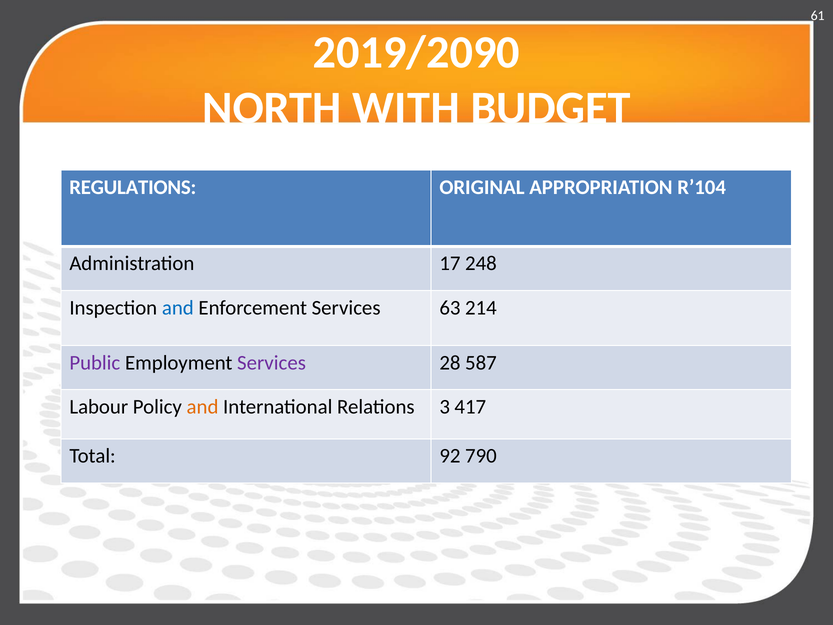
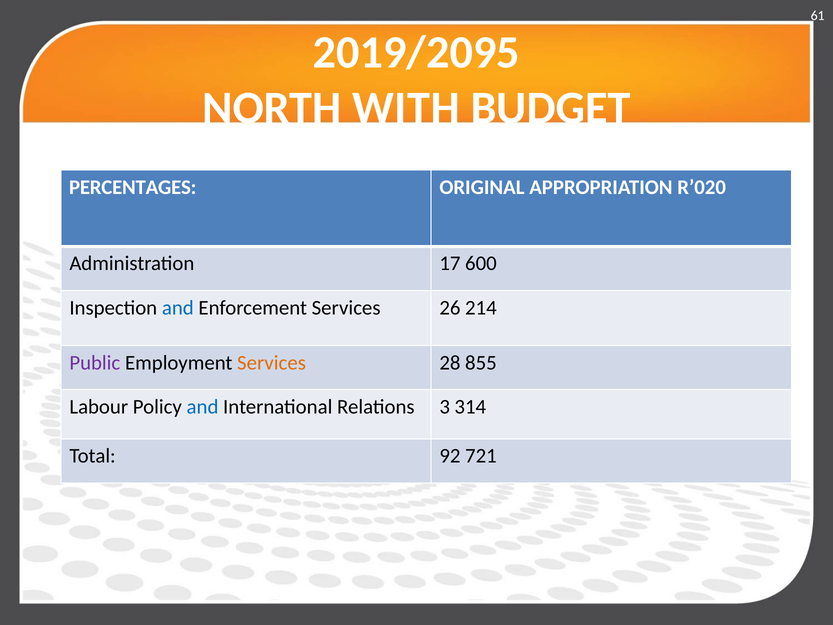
2019/2090: 2019/2090 -> 2019/2095 (416, 53)
REGULATIONS: REGULATIONS -> PERCENTAGES (133, 187)
R’104: R’104 -> R’020 (702, 187)
248: 248 -> 600 (481, 263)
63: 63 -> 26 (450, 308)
Services colour: purple -> orange (272, 363)
587: 587 -> 855 (481, 363)
and colour: orange -> blue (203, 407)
417: 417 -> 314 (470, 407)
790: 790 -> 721 (481, 456)
